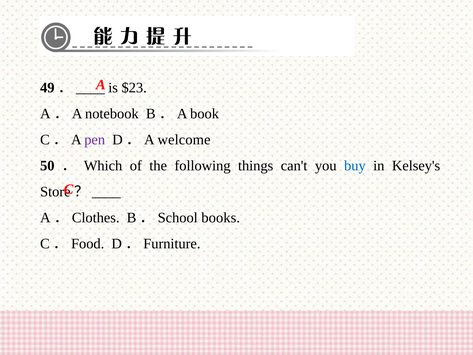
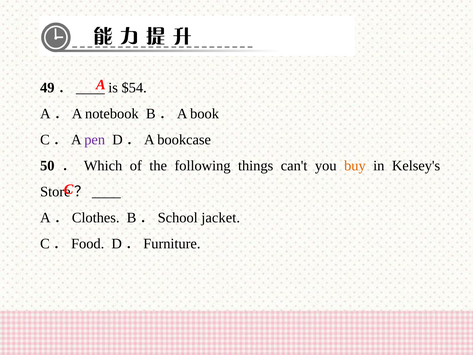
$23: $23 -> $54 (134, 88)
welcome: welcome -> bookcase (184, 140)
buy colour: blue -> orange (355, 166)
books: books -> jacket (221, 218)
